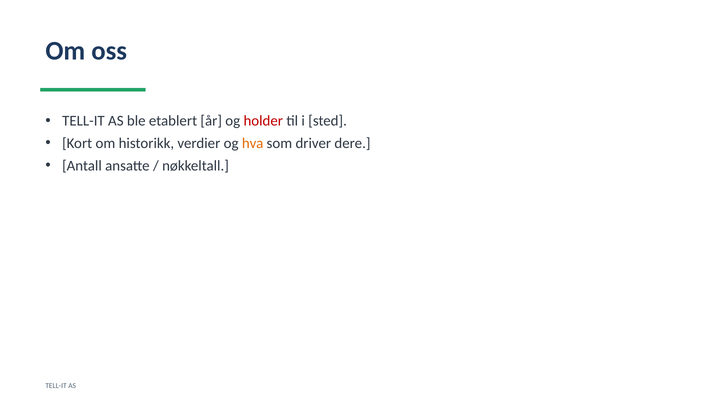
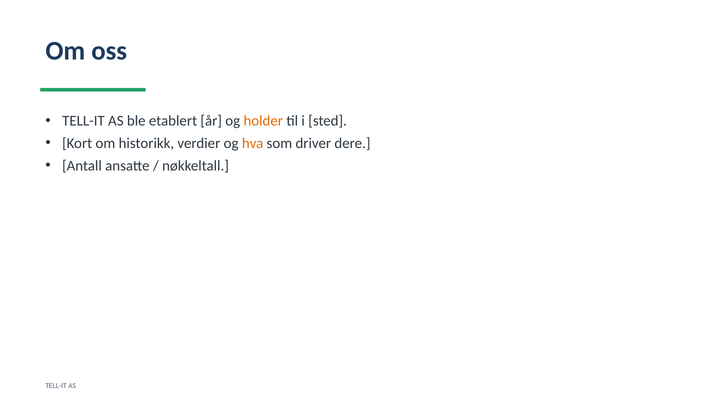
holder colour: red -> orange (263, 121)
